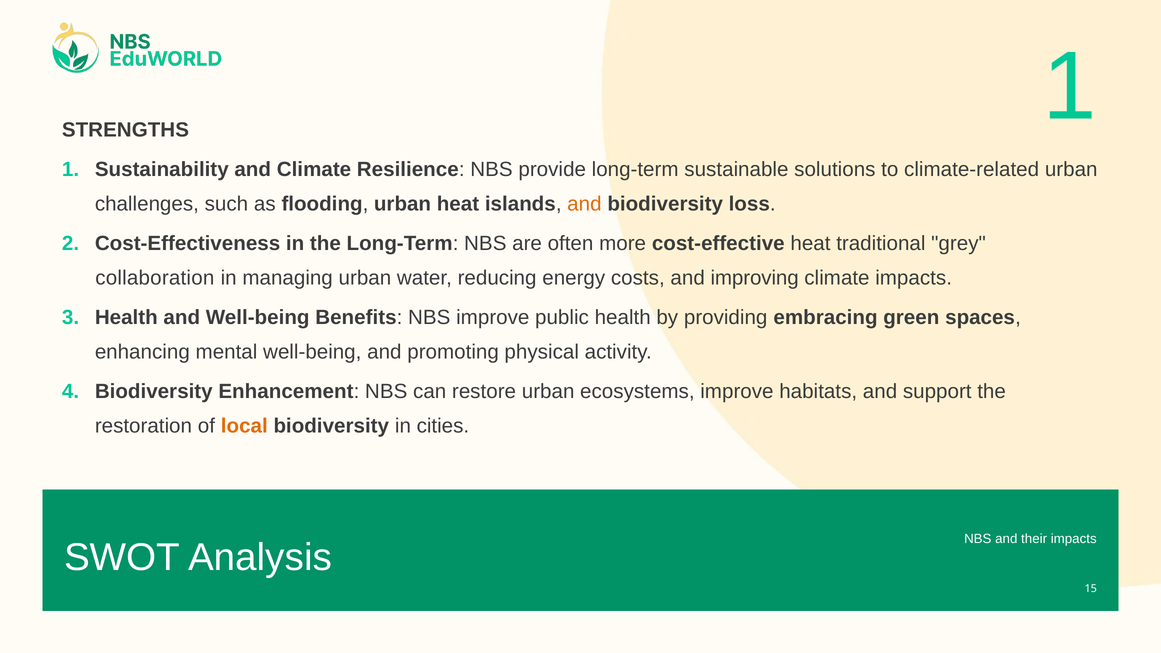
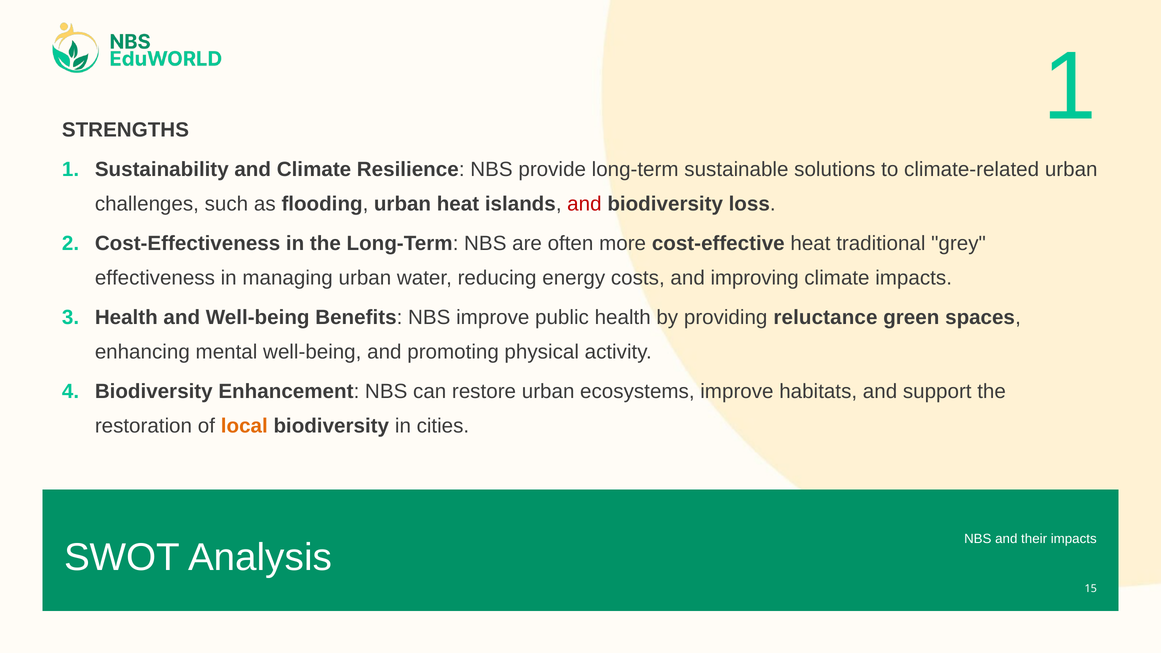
and colour: orange -> red (584, 204)
collaboration: collaboration -> effectiveness (155, 278)
embracing: embracing -> reluctance (825, 318)
